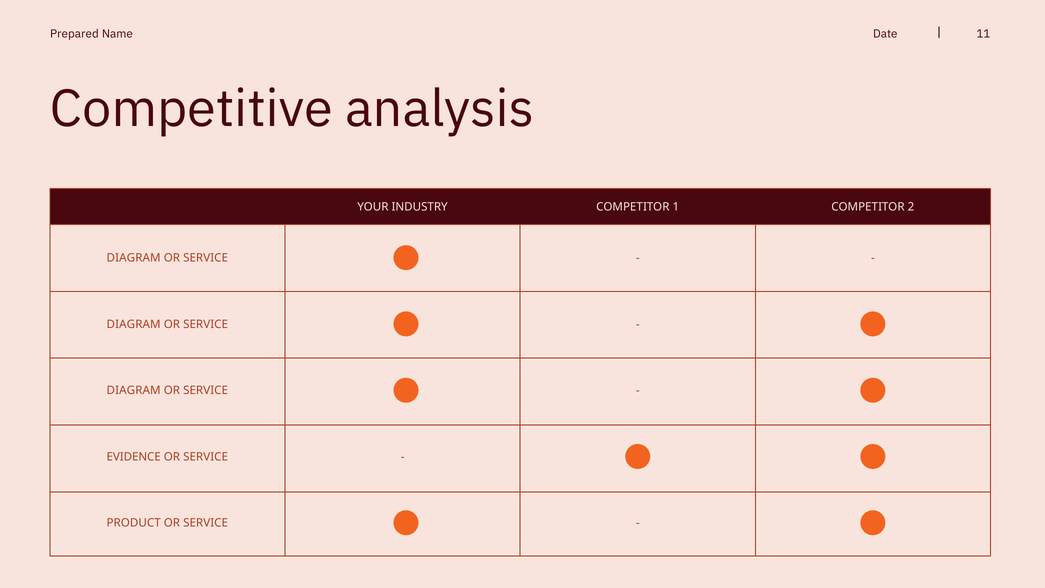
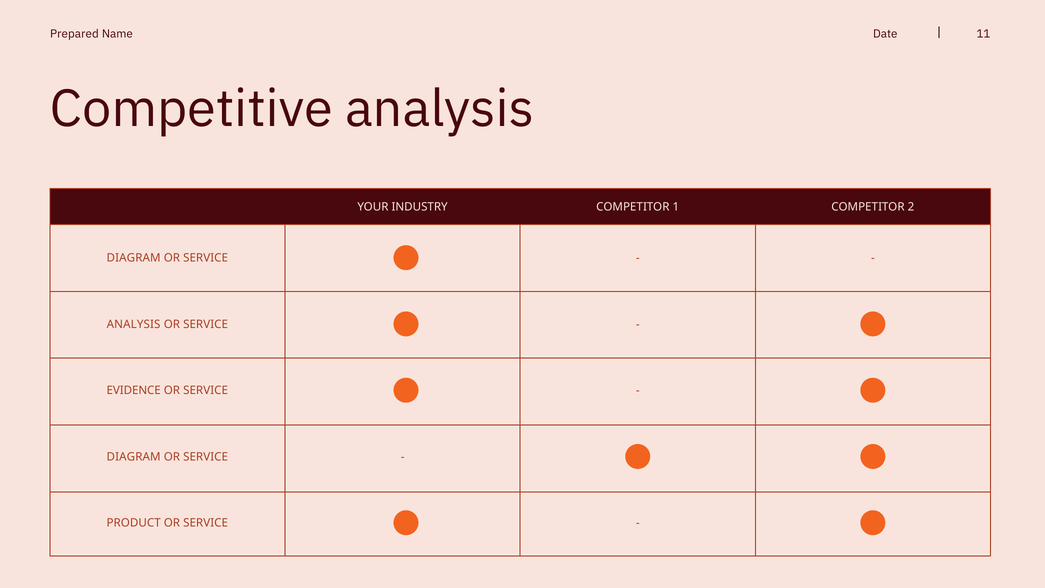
DIAGRAM: DIAGRAM -> ANALYSIS (134, 324)
DIAGRAM: DIAGRAM -> EVIDENCE (134, 390)
EVIDENCE: EVIDENCE -> DIAGRAM (134, 457)
